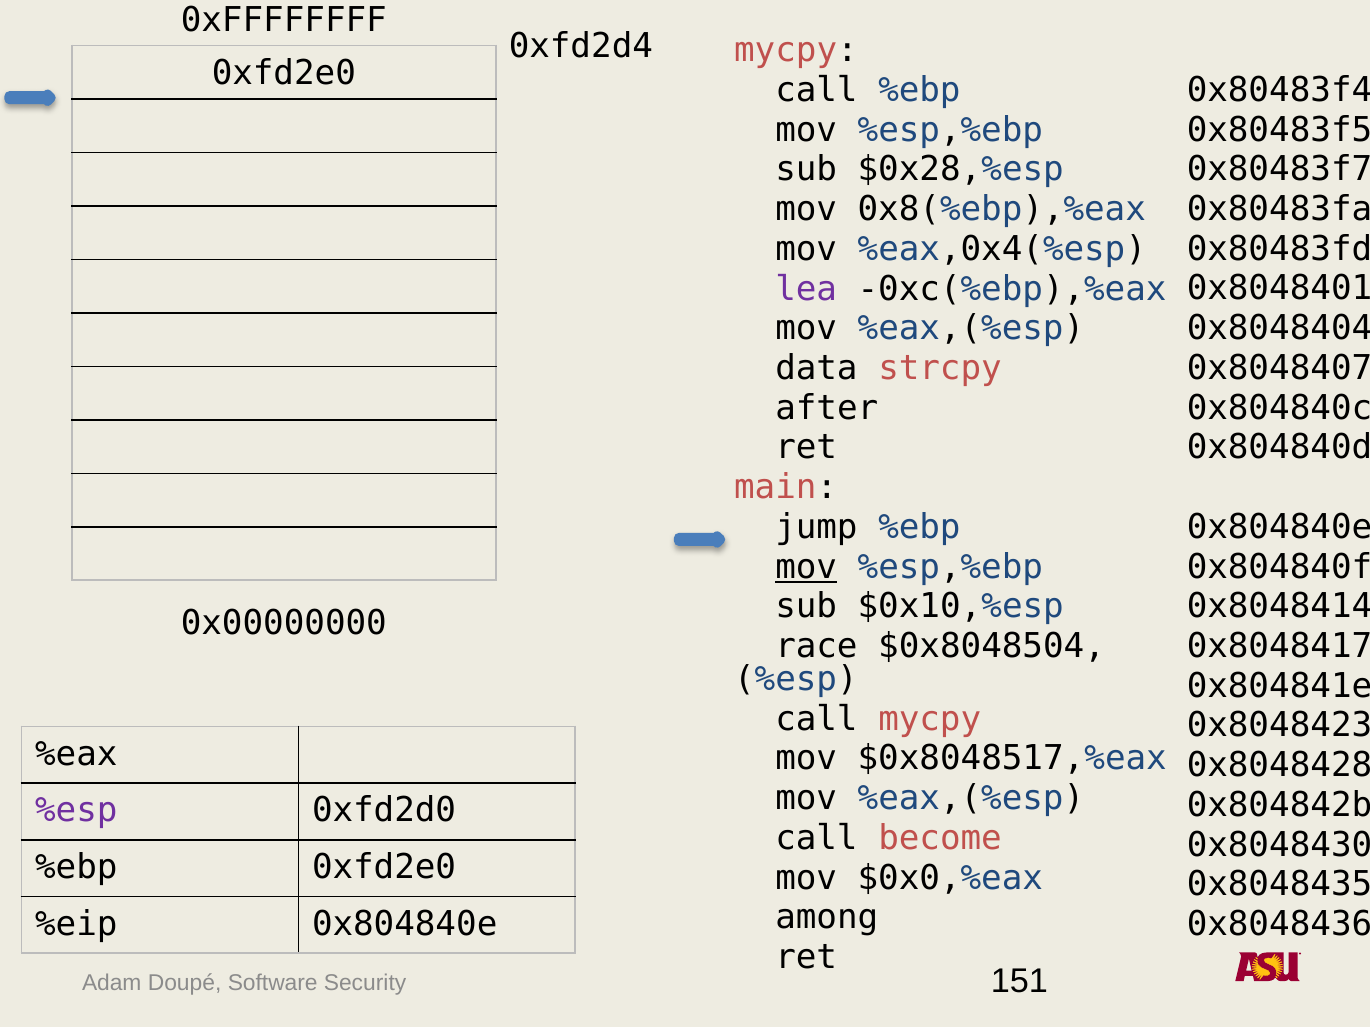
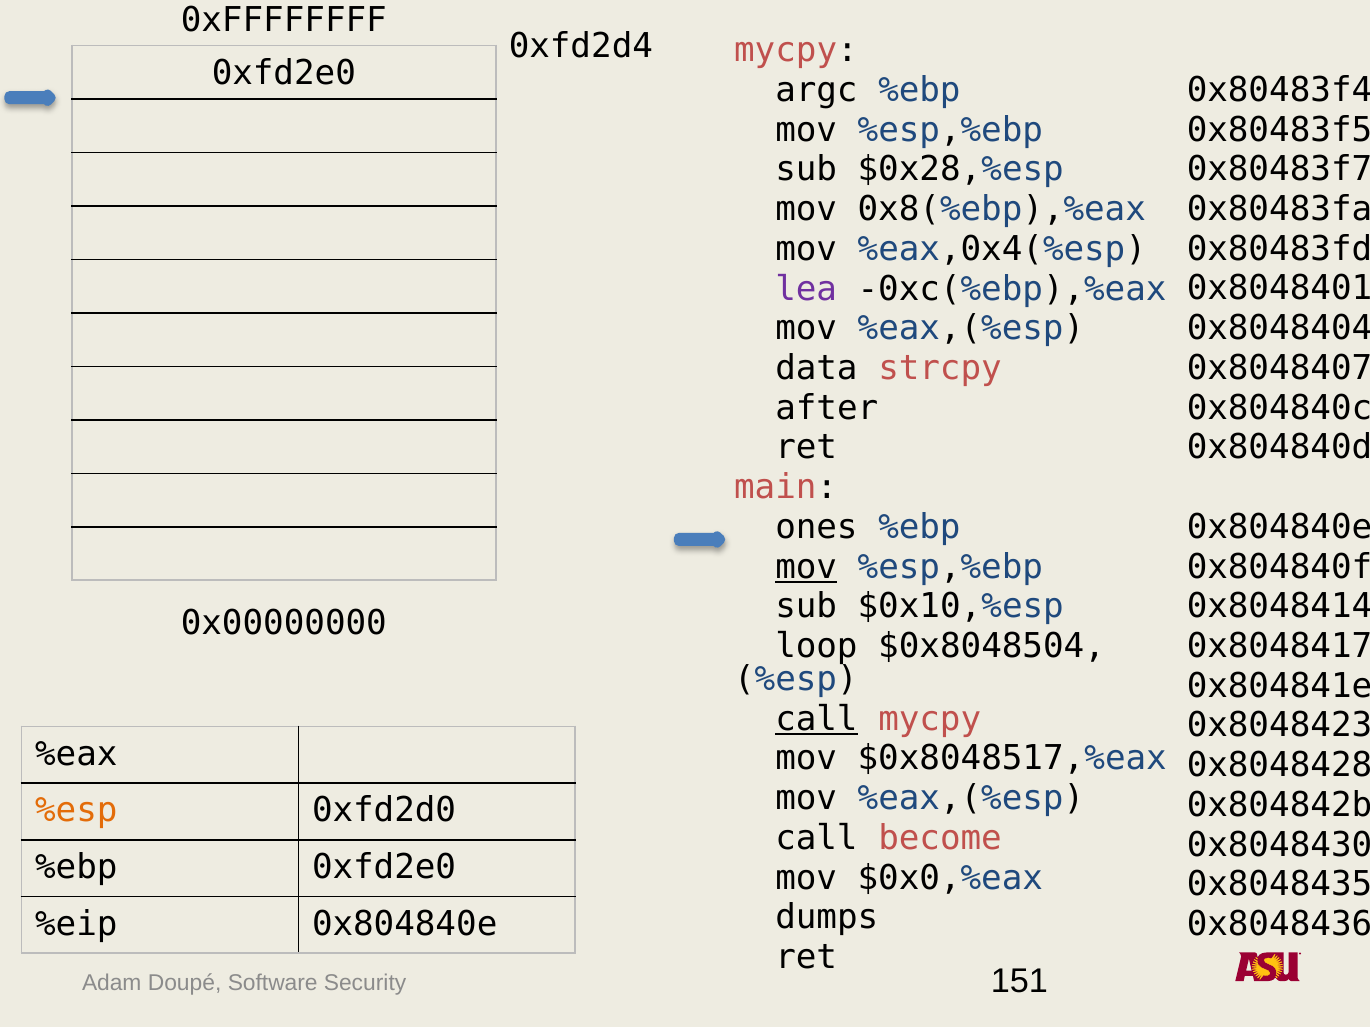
call: call -> argc (816, 90)
jump: jump -> ones (816, 527)
race: race -> loop (816, 647)
call underline: none -> present (816, 719)
%esp colour: purple -> orange (76, 811)
among: among -> dumps (827, 918)
